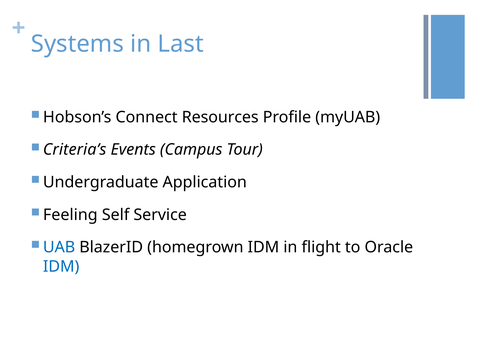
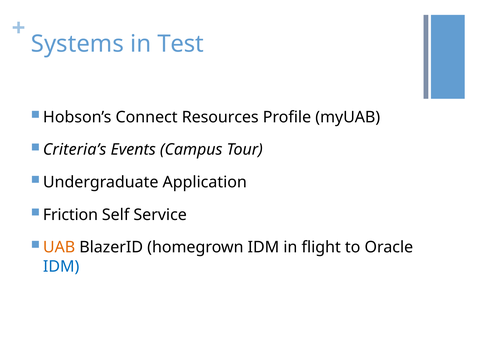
Last: Last -> Test (181, 44)
Feeling: Feeling -> Friction (70, 215)
UAB colour: blue -> orange (59, 247)
